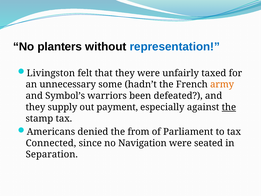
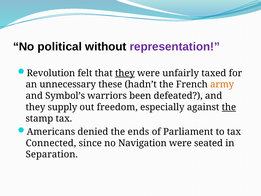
planters: planters -> political (60, 47)
representation colour: blue -> purple (175, 47)
Livingston: Livingston -> Revolution (51, 73)
they underline: none -> present (125, 73)
some: some -> these (110, 84)
payment: payment -> freedom (117, 107)
from: from -> ends (138, 132)
